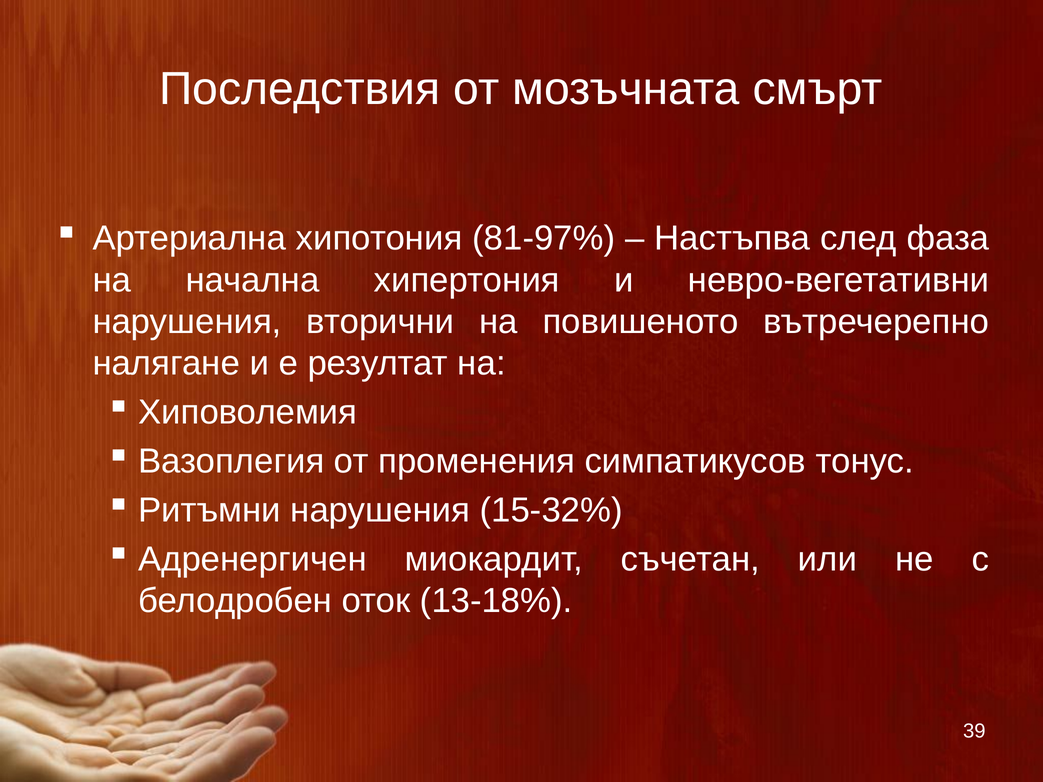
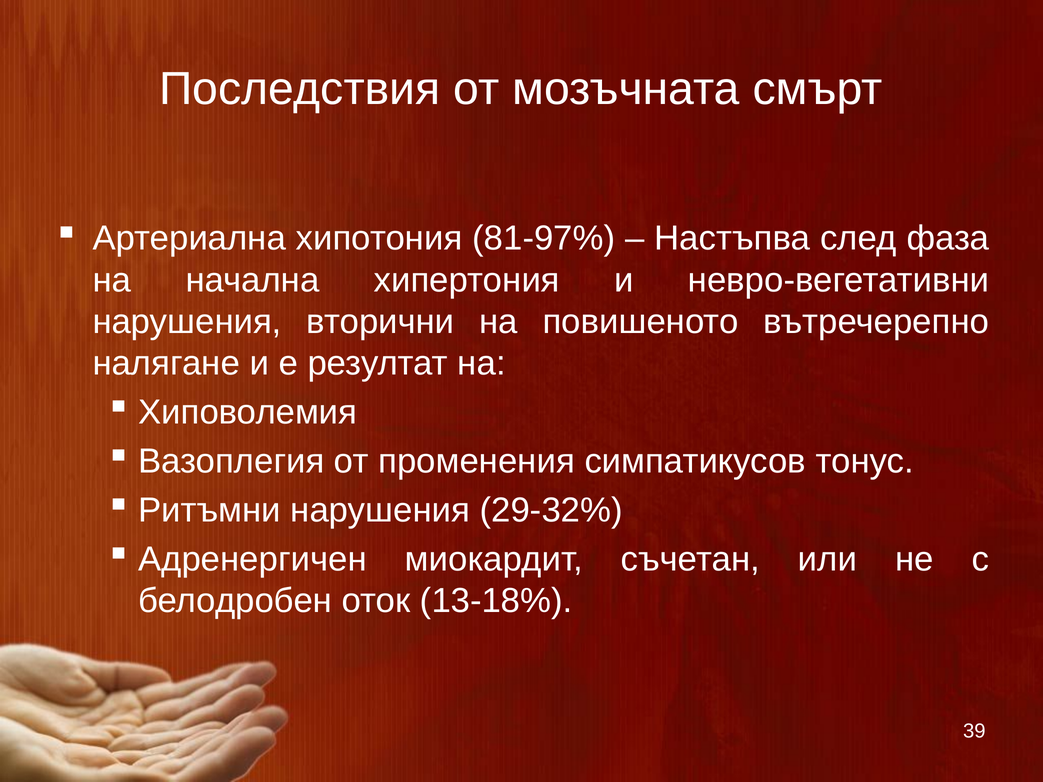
15-32%: 15-32% -> 29-32% (551, 510)
